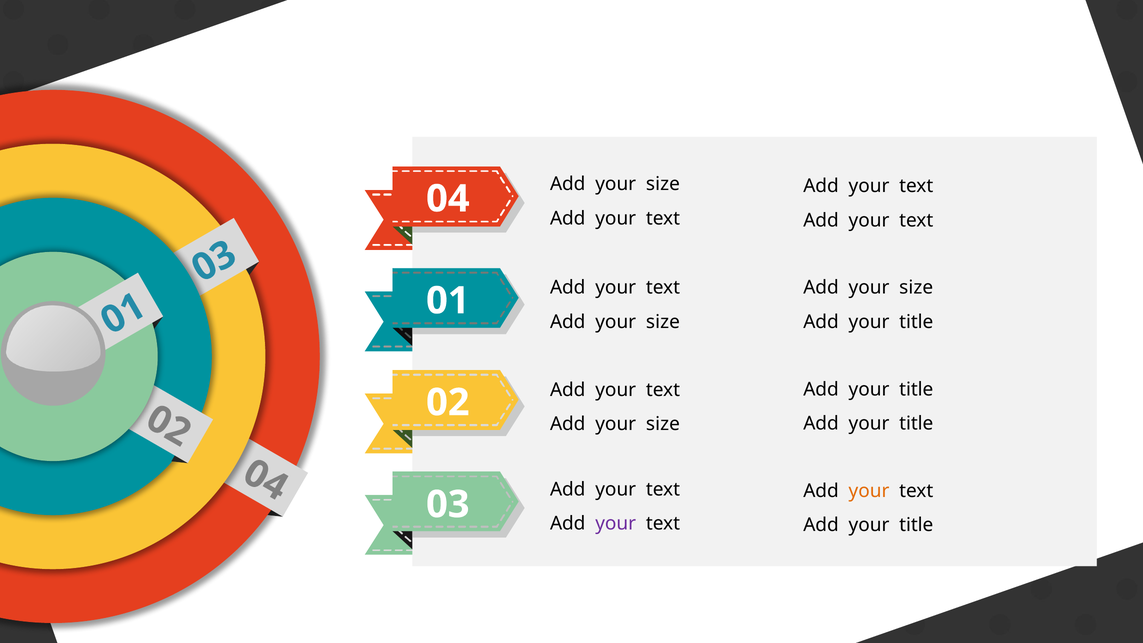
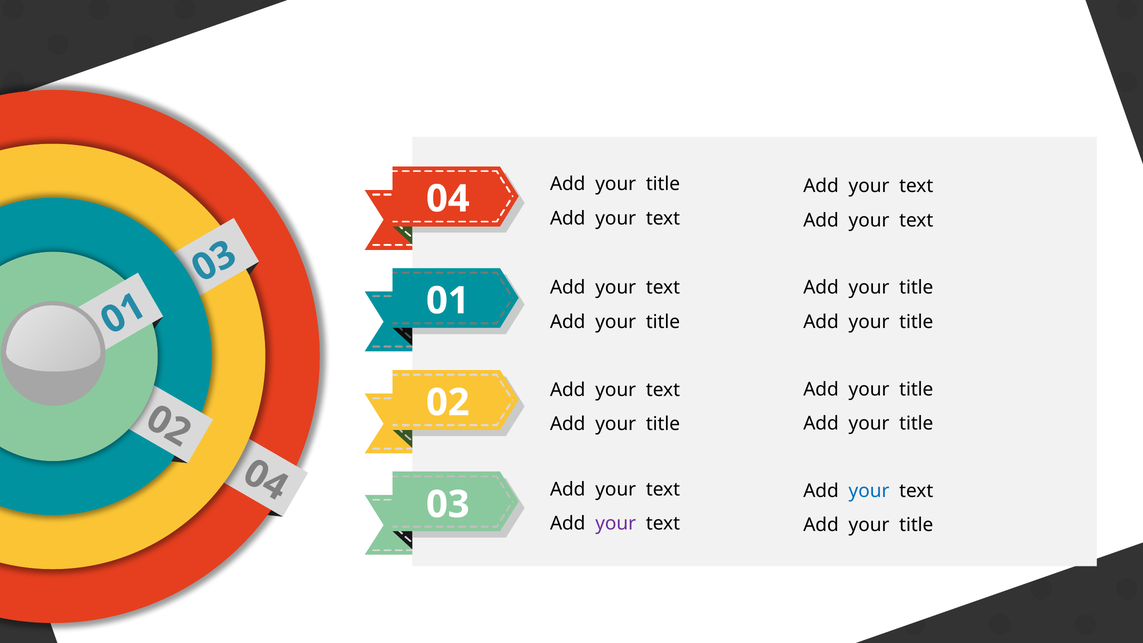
size: size -> title (663, 184)
size: size -> title (916, 287)
size: size -> title (663, 322)
size: size -> title (663, 424)
your colour: orange -> blue (869, 491)
